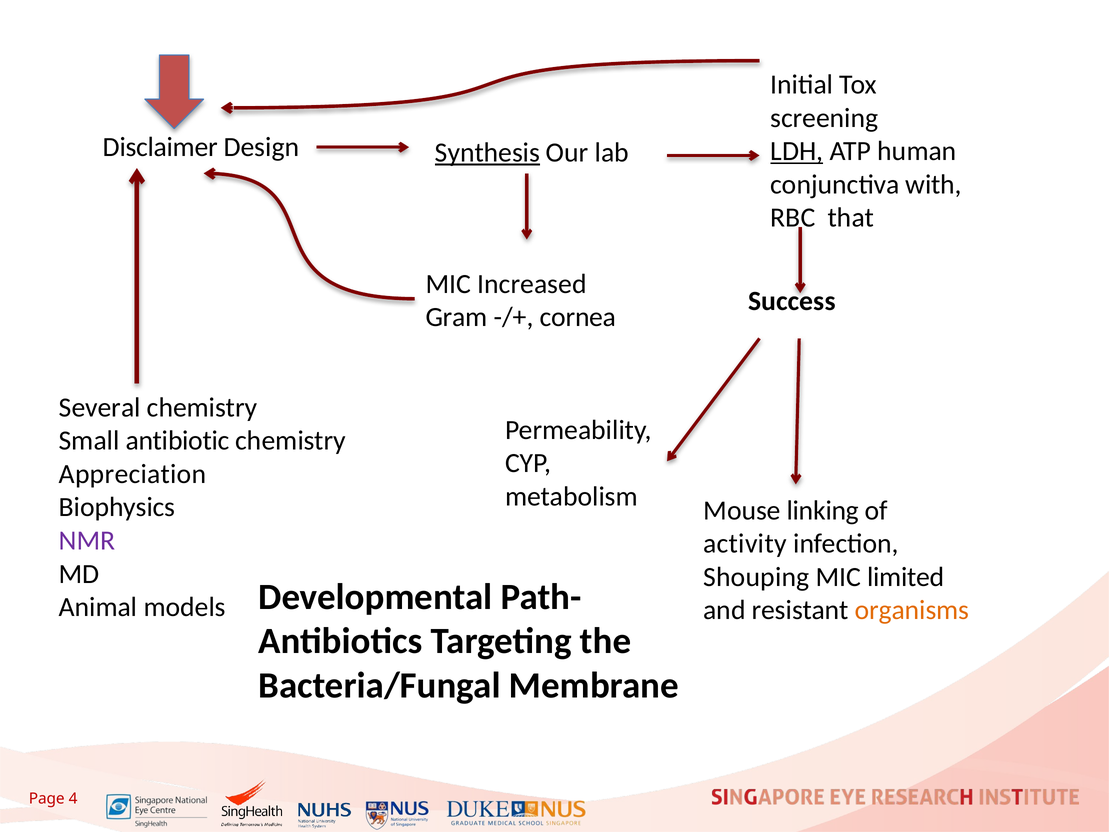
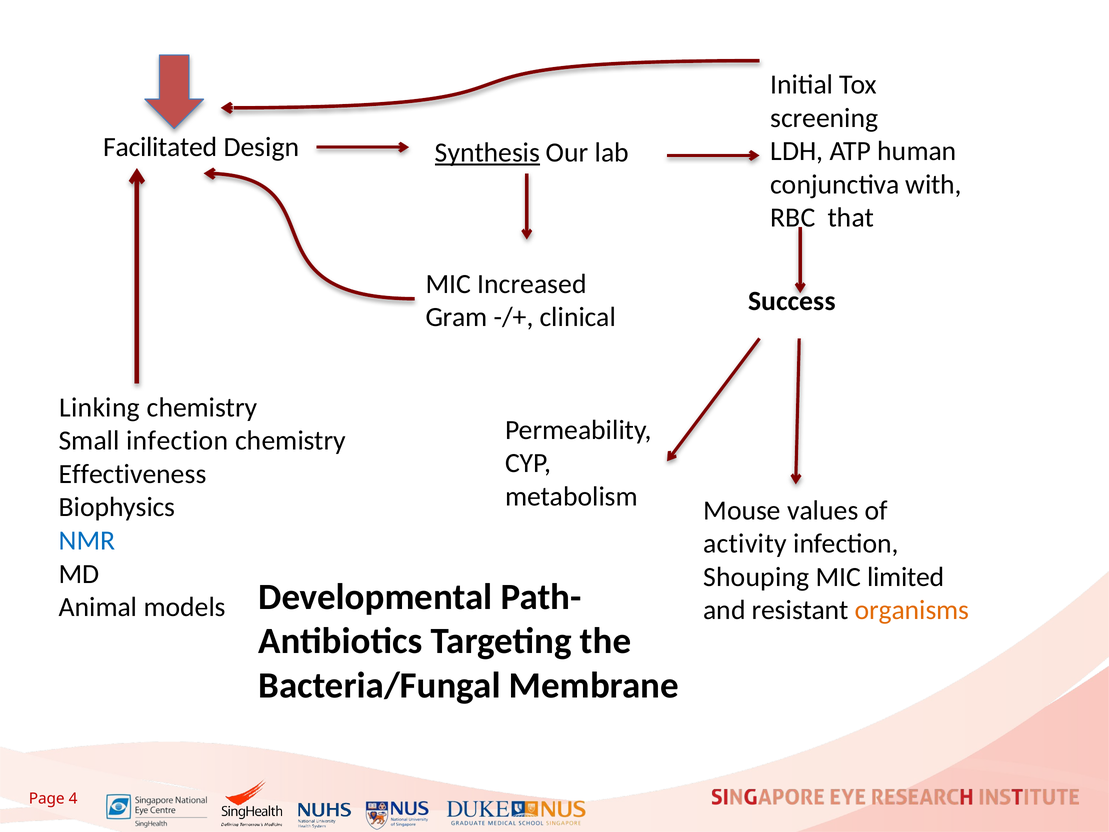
Disclaimer: Disclaimer -> Facilitated (160, 147)
LDH underline: present -> none (797, 151)
cornea: cornea -> clinical (578, 317)
Several: Several -> Linking (100, 407)
Small antibiotic: antibiotic -> infection (177, 441)
Appreciation: Appreciation -> Effectiveness (133, 474)
linking: linking -> values (823, 510)
NMR colour: purple -> blue (87, 540)
